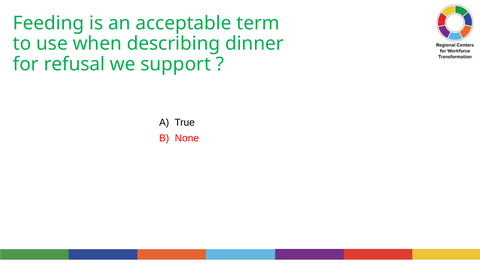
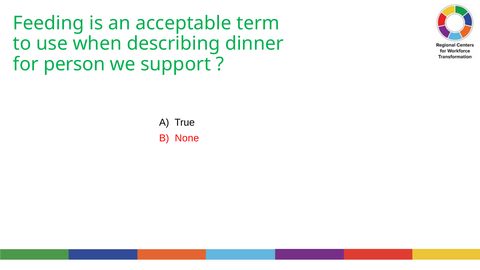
refusal: refusal -> person (74, 64)
